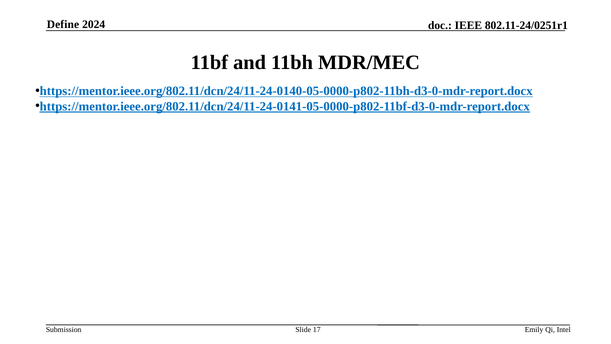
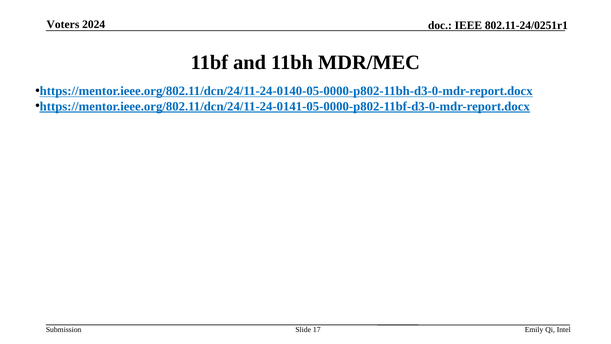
Define: Define -> Voters (63, 24)
